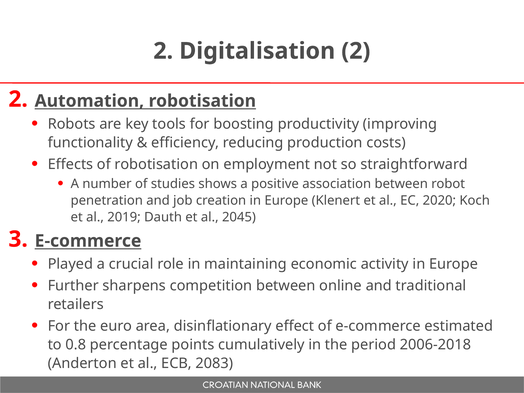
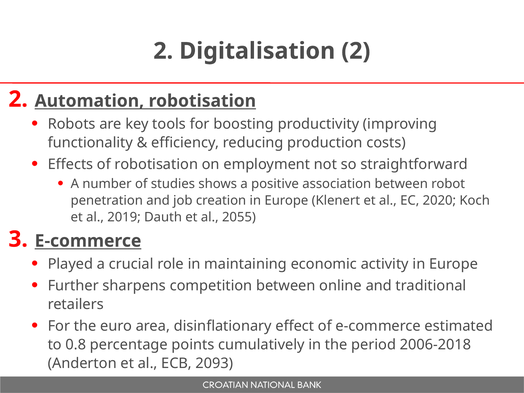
2045: 2045 -> 2055 (239, 217)
2083: 2083 -> 2093 (214, 363)
